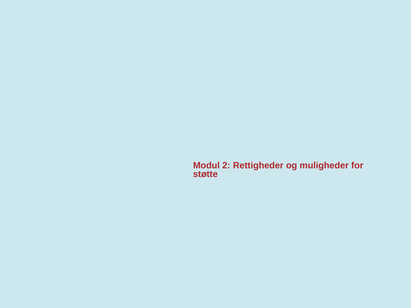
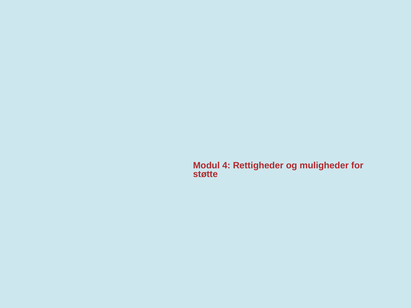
2: 2 -> 4 (226, 166)
